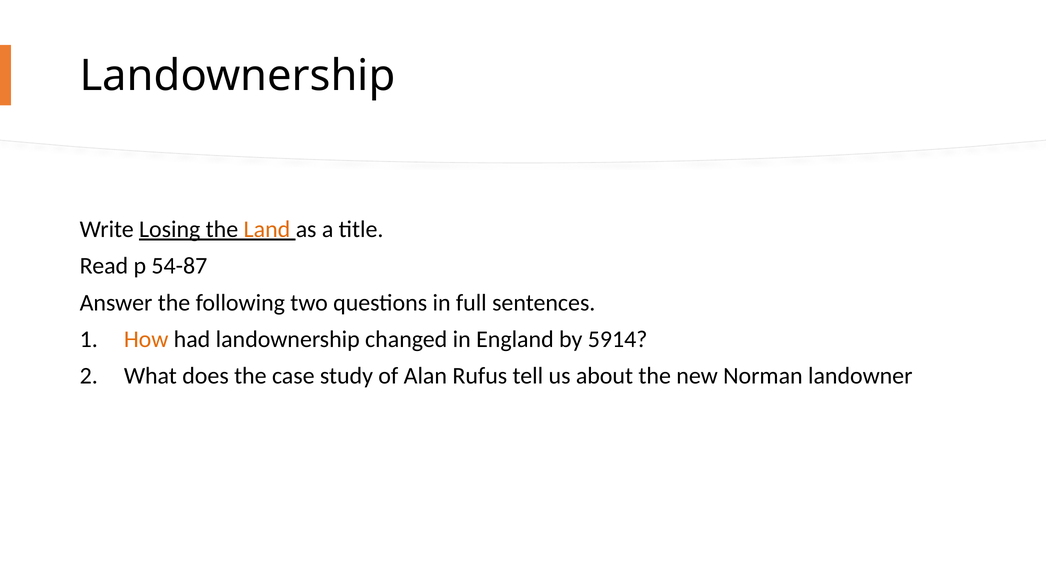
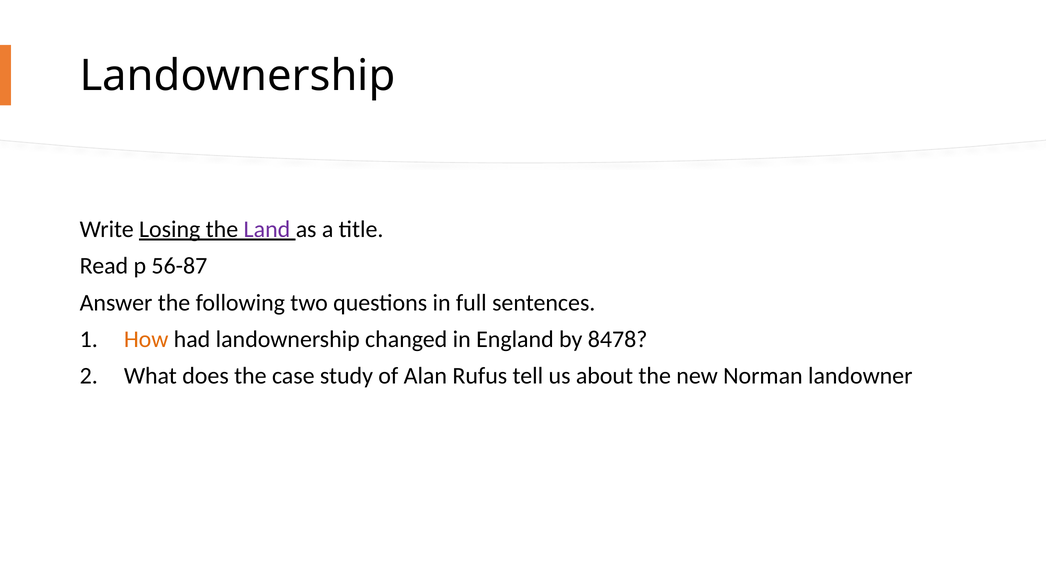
Land colour: orange -> purple (267, 229)
54-87: 54-87 -> 56-87 (179, 266)
5914: 5914 -> 8478 (618, 340)
